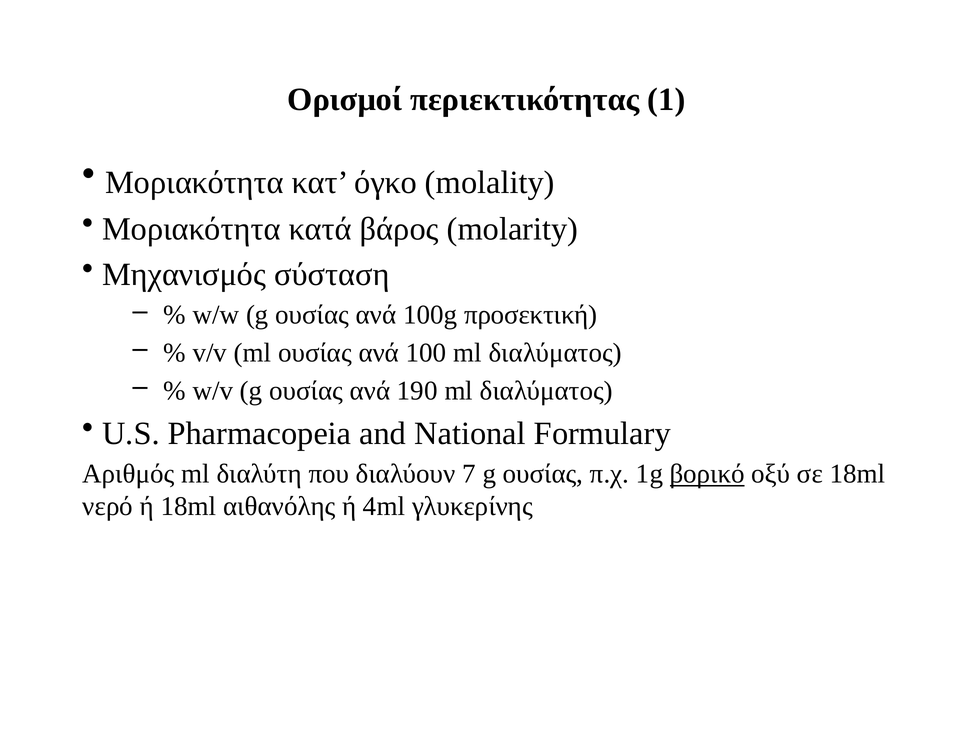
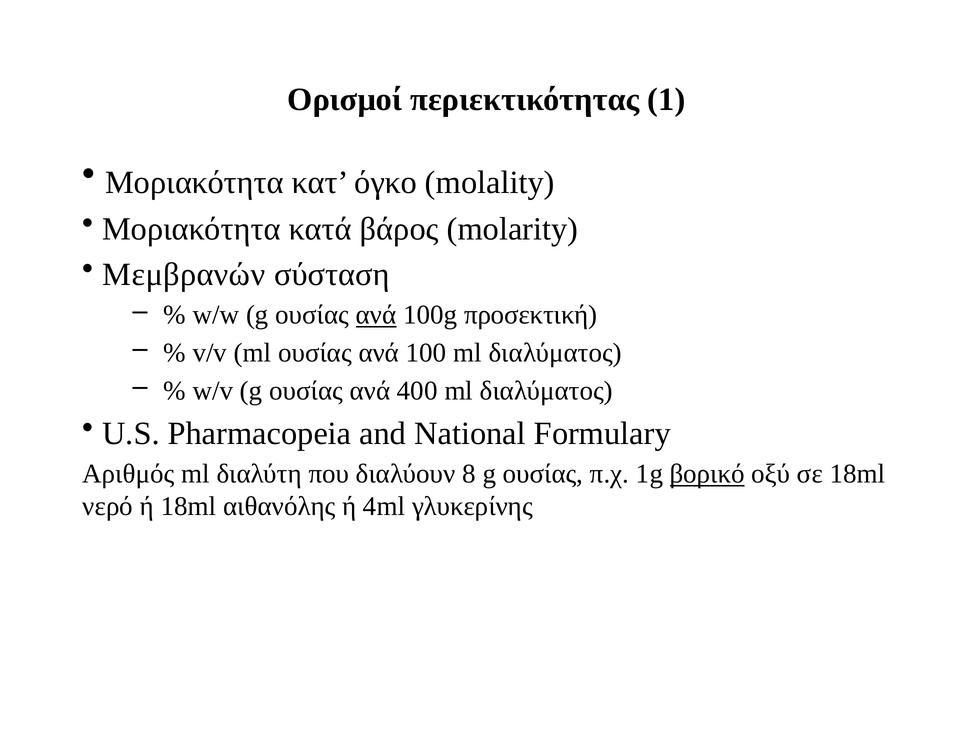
Μηχανισμός: Μηχανισμός -> Μεμβρανών (184, 274)
ανά underline: none -> present (376, 315)
190: 190 -> 400 (417, 391)
7: 7 -> 8 (469, 474)
